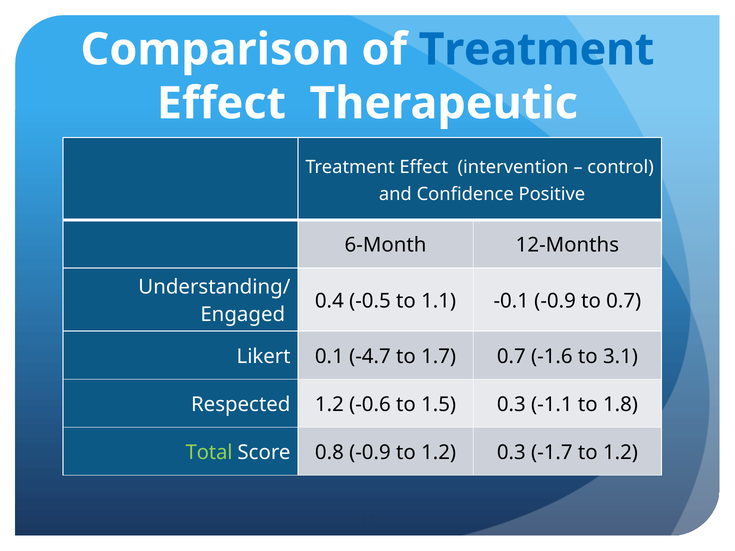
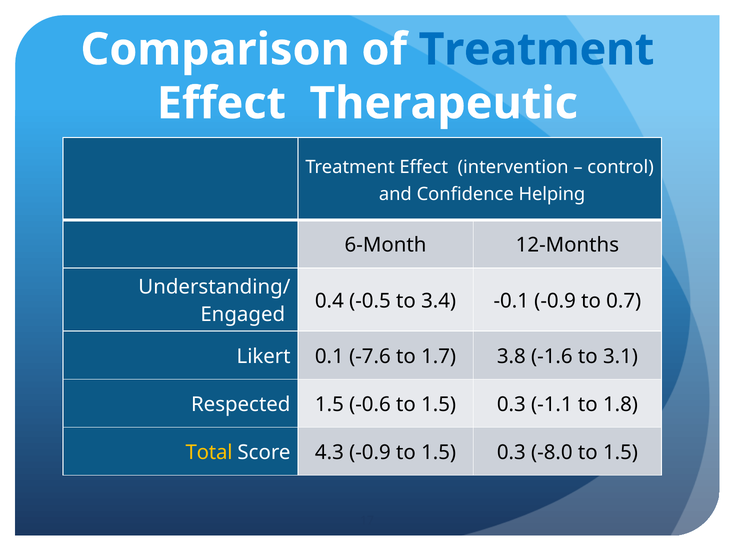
Positive: Positive -> Helping (552, 194)
1.1: 1.1 -> 3.4 (439, 301)
-4.7: -4.7 -> -7.6 (370, 357)
1.7 0.7: 0.7 -> 3.8 (511, 357)
Respected 1.2: 1.2 -> 1.5 (329, 405)
Total colour: light green -> yellow (209, 453)
0.8: 0.8 -> 4.3 (329, 453)
-0.9 to 1.2: 1.2 -> 1.5 (439, 453)
-1.7: -1.7 -> -8.0 (552, 453)
1.2: 1.2 -> 1.5 (621, 453)
